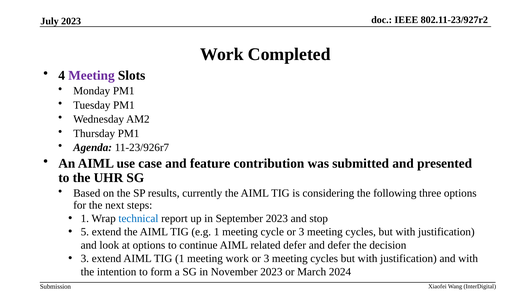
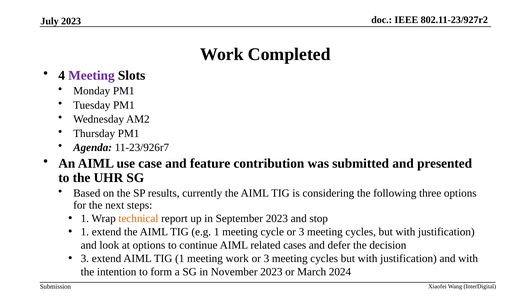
technical colour: blue -> orange (138, 218)
5: 5 -> 1 (85, 232)
related defer: defer -> cases (295, 245)
